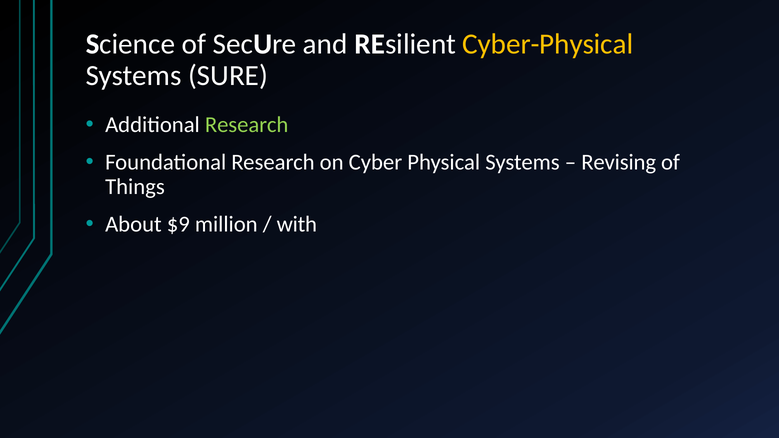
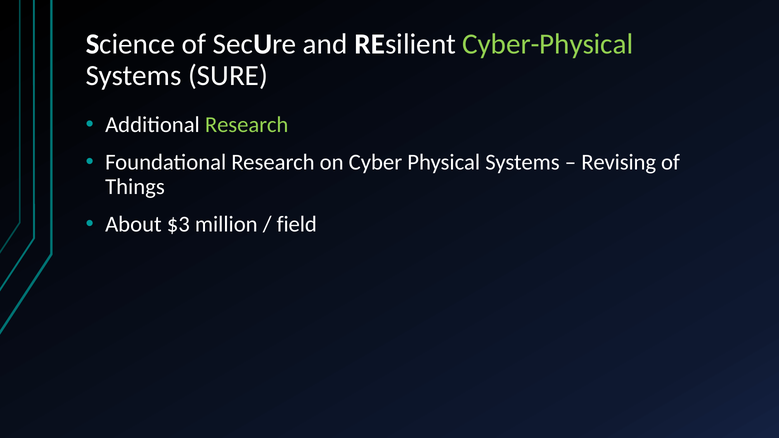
Cyber-Physical colour: yellow -> light green (548, 44)
$9: $9 -> $3 (178, 224)
with: with -> field (297, 224)
